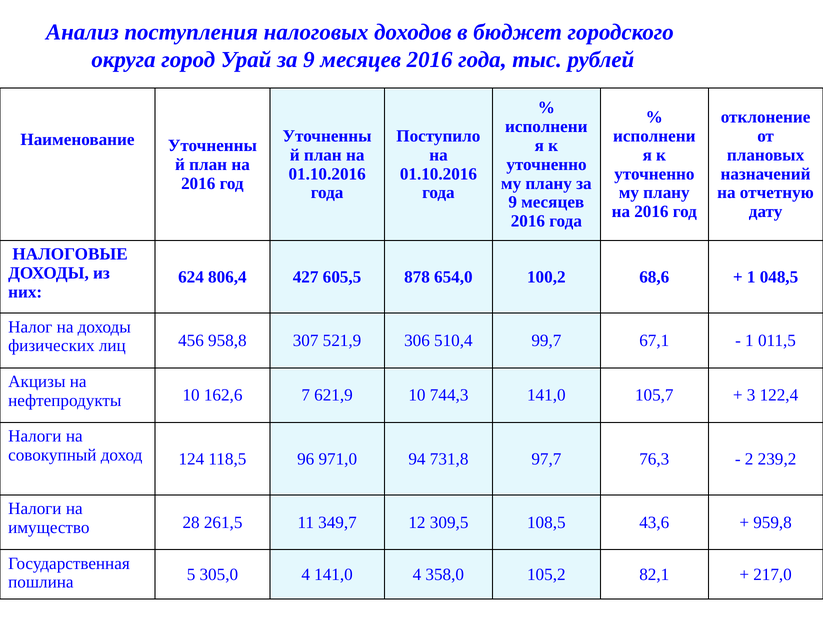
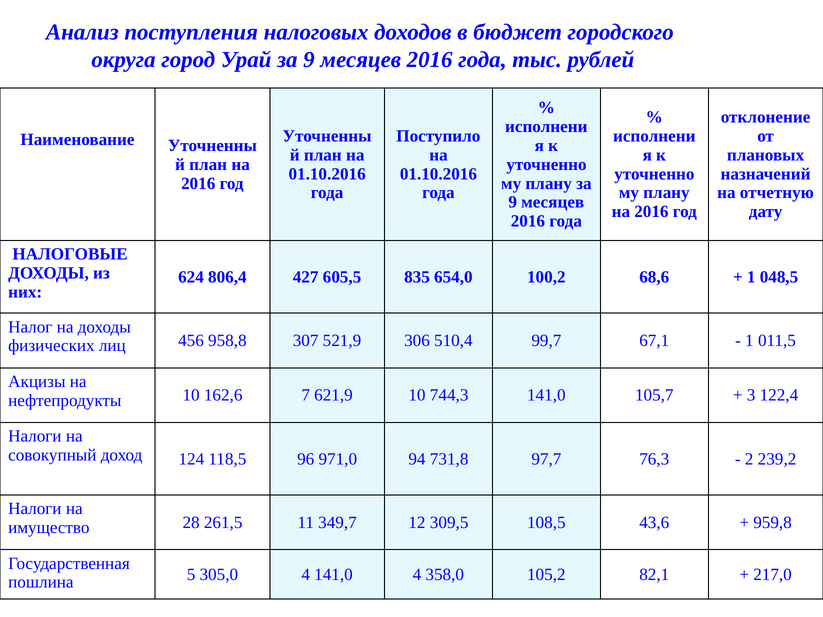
878: 878 -> 835 (417, 277)
